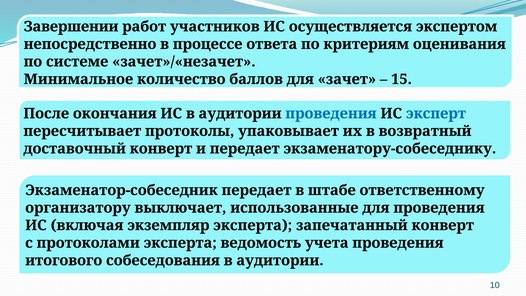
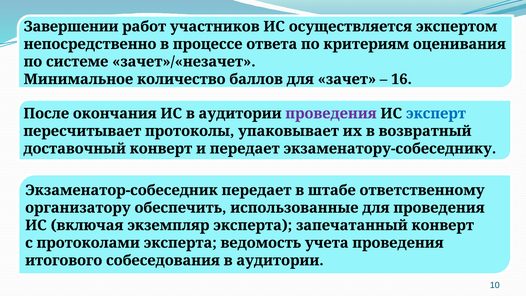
15: 15 -> 16 (401, 79)
проведения colour: blue -> purple (331, 113)
выключает: выключает -> обеспечить (180, 208)
